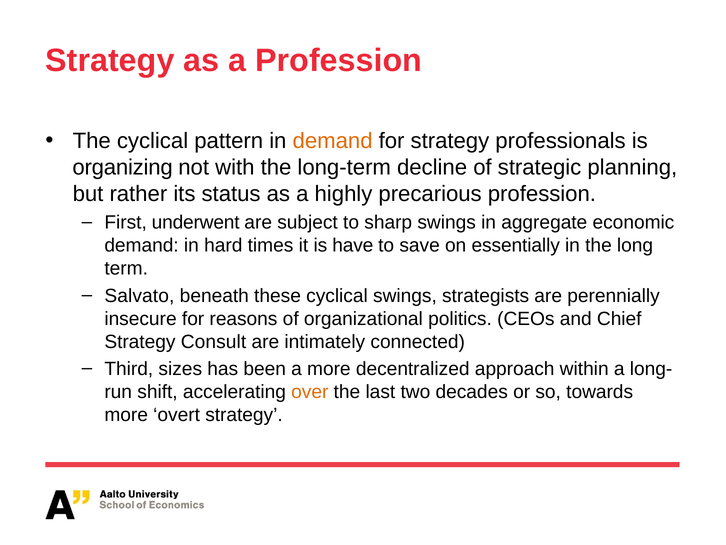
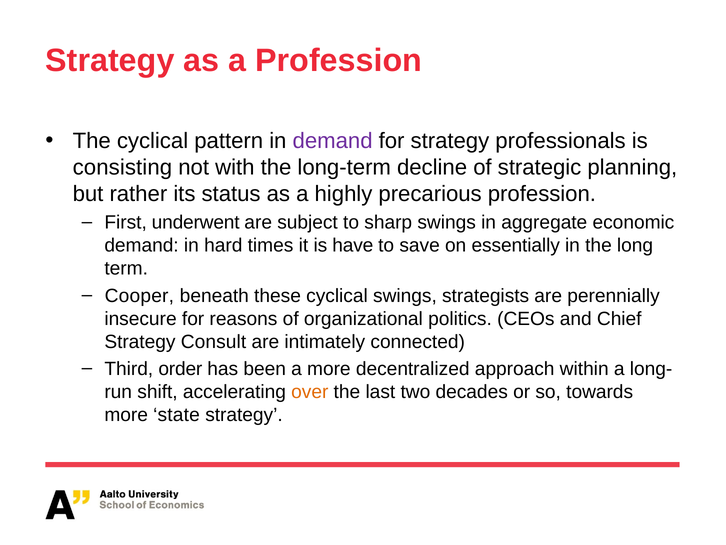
demand colour: orange -> purple (333, 141)
organizing: organizing -> consisting (122, 167)
Salvato: Salvato -> Cooper (139, 295)
sizes: sizes -> order (180, 368)
overt: overt -> state (176, 414)
